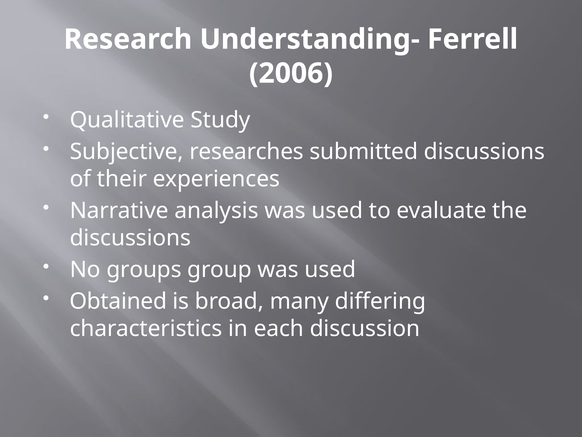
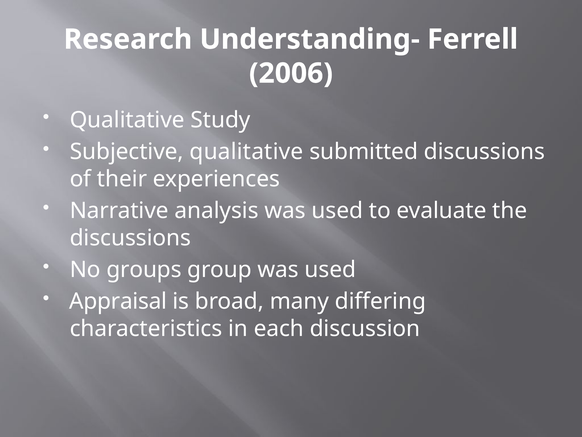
Subjective researches: researches -> qualitative (246, 152)
Obtained: Obtained -> Appraisal (118, 301)
